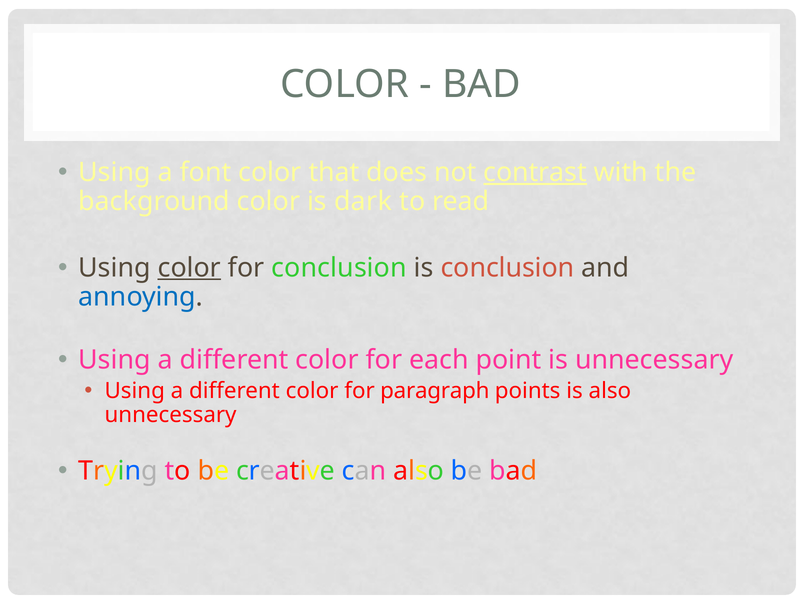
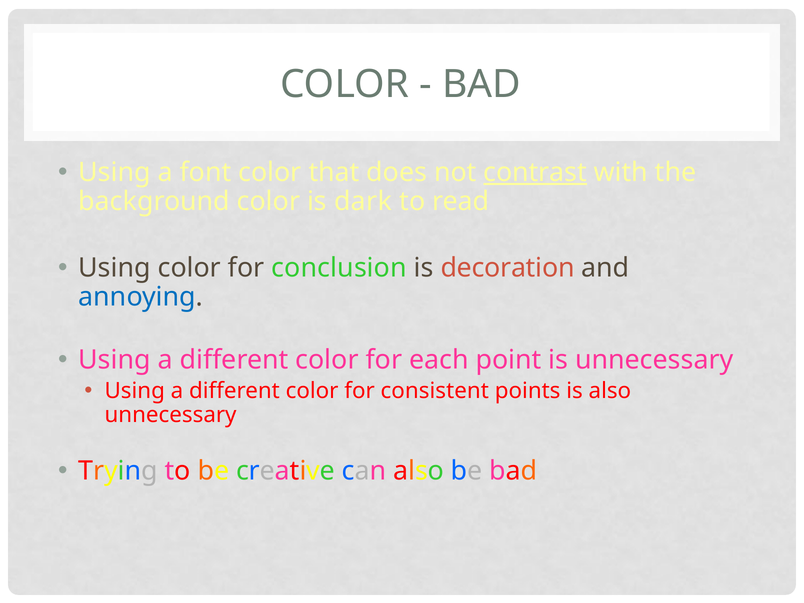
color underline: present -> none (189, 268)
is conclusion: conclusion -> decoration (508, 268)
paragraph: paragraph -> consistent (435, 391)
